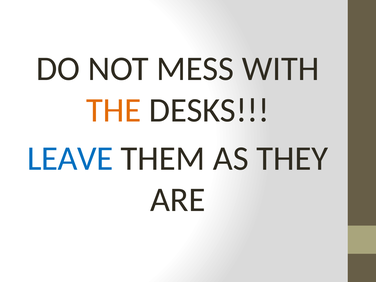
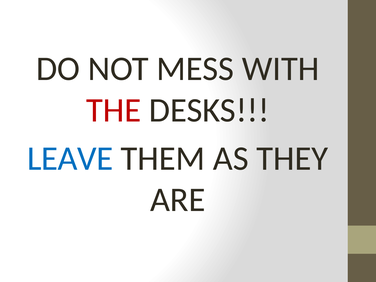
THE colour: orange -> red (114, 110)
